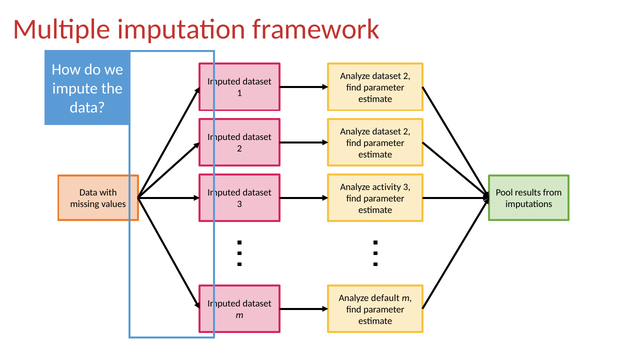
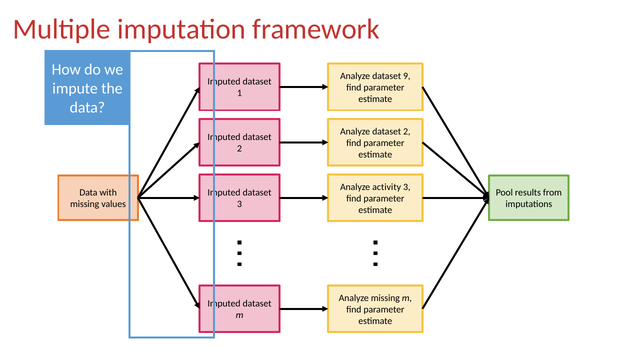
2: 2 -> 9 (407, 76)
Analyze default: default -> missing (385, 298)
